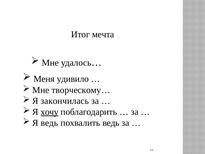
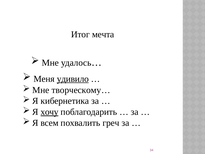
удивило underline: none -> present (73, 79)
закончилась: закончилась -> кибернетика (65, 101)
Я ведь: ведь -> всем (50, 123)
похвалить ведь: ведь -> греч (111, 123)
